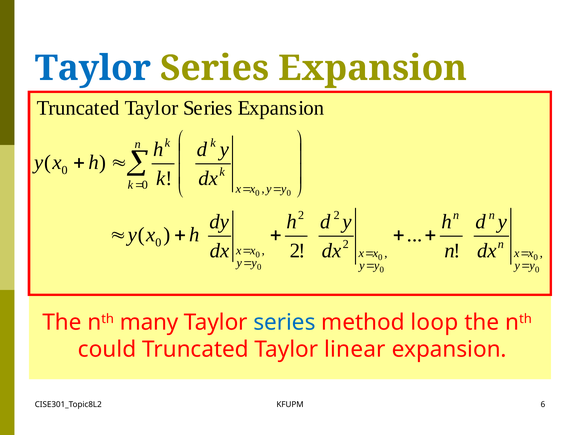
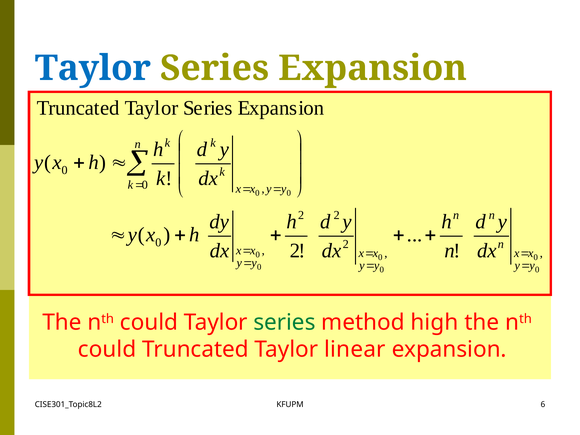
many: many -> could (149, 322)
series colour: blue -> green (284, 322)
loop: loop -> high (434, 322)
